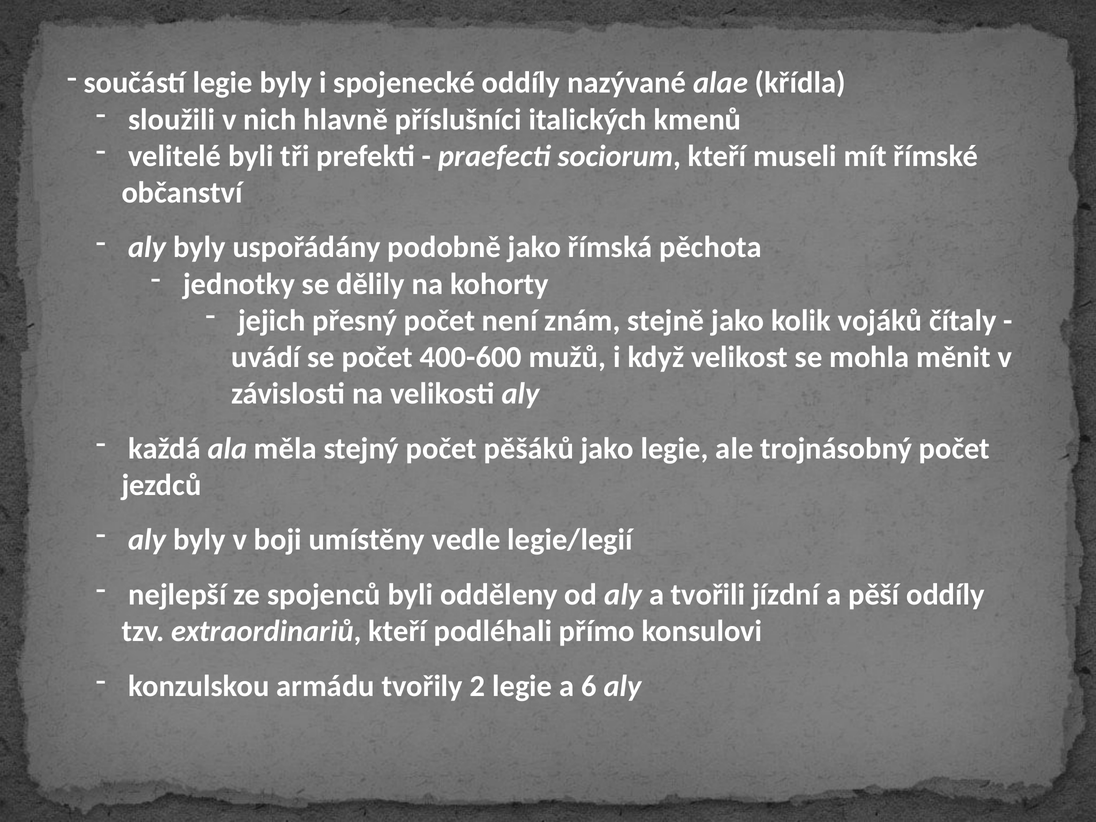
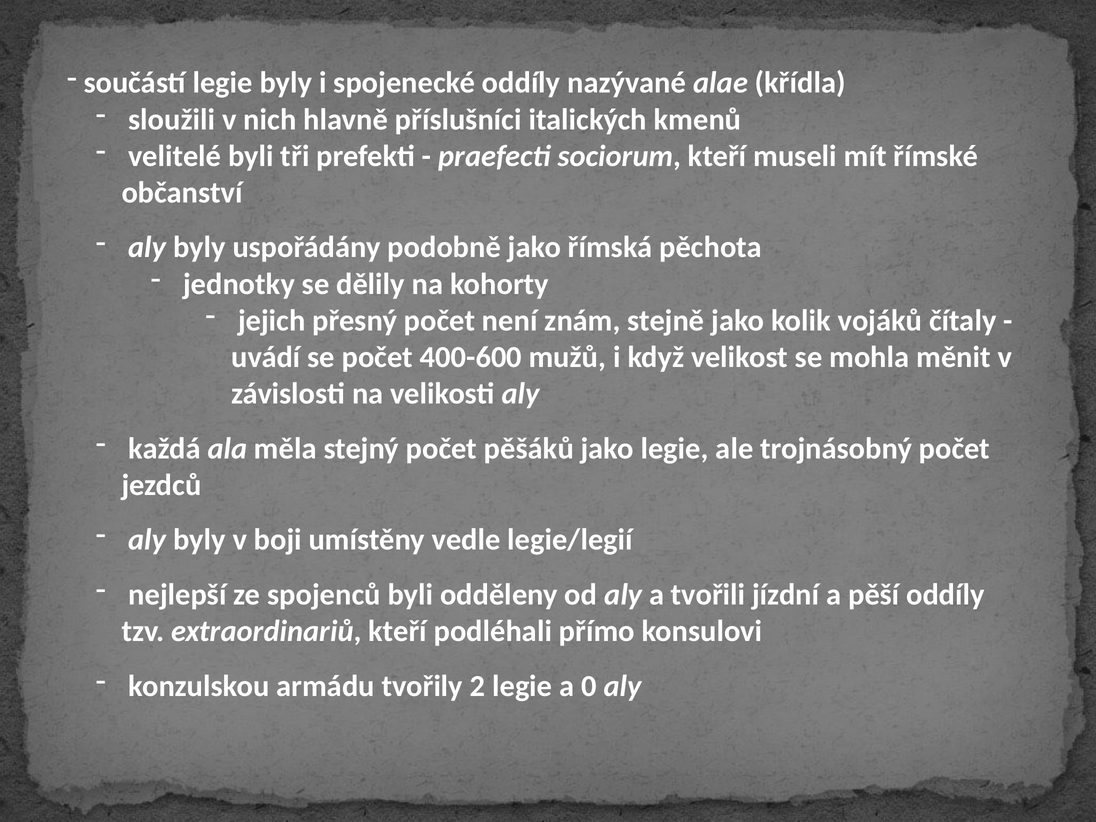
6: 6 -> 0 (589, 686)
